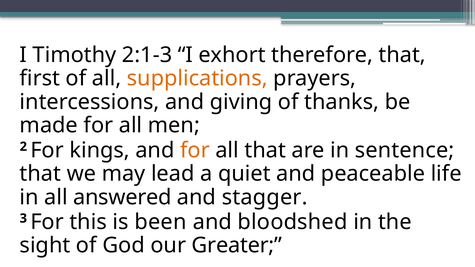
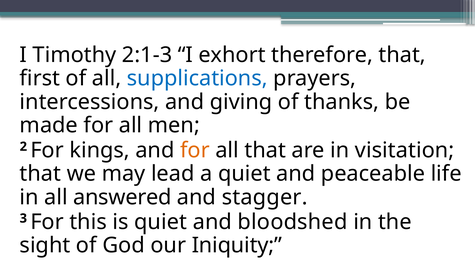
supplications colour: orange -> blue (197, 78)
sentence: sentence -> visitation (405, 150)
is been: been -> quiet (161, 222)
Greater: Greater -> Iniquity (237, 246)
